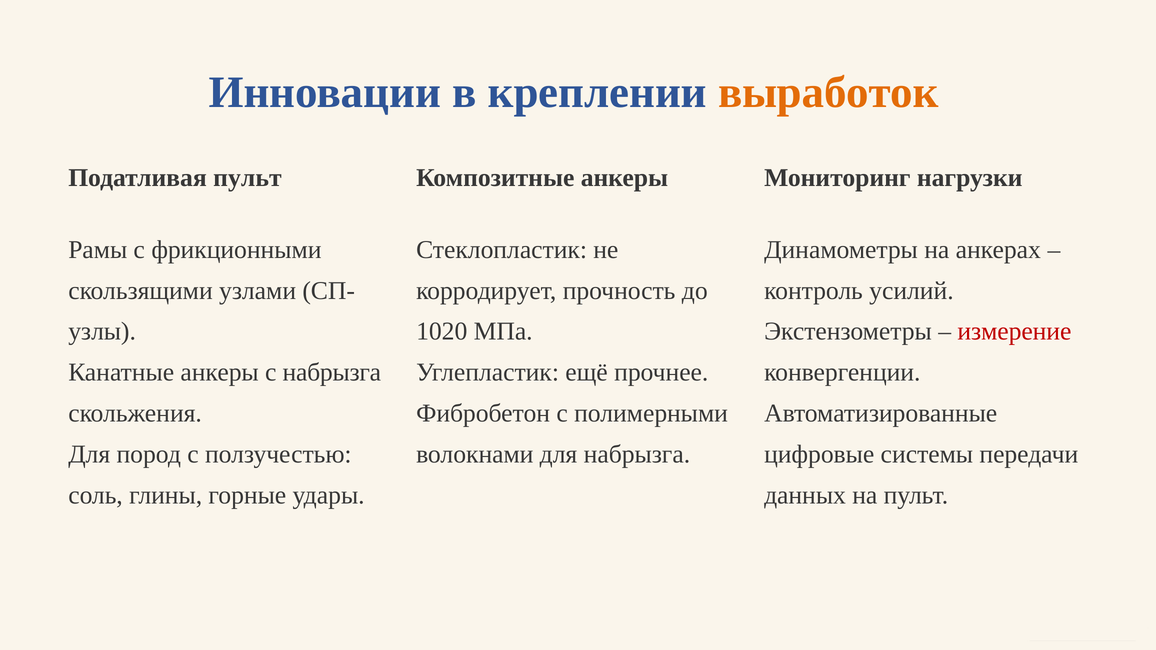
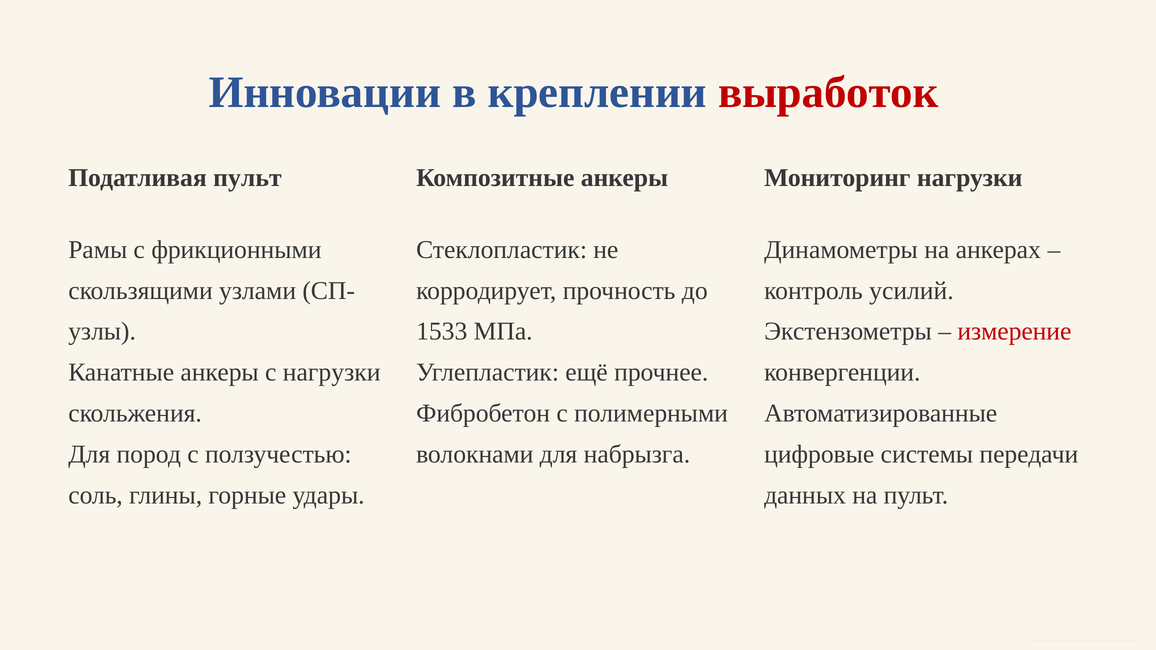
выработок colour: orange -> red (828, 93)
1020: 1020 -> 1533 (442, 332)
с набрызга: набрызга -> нагрузки (332, 373)
